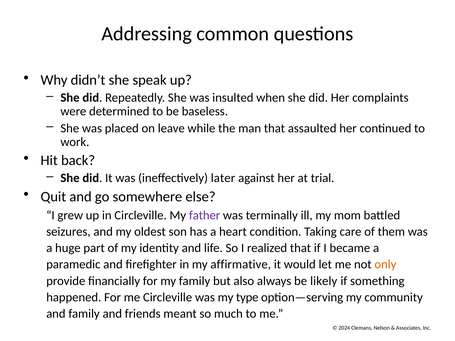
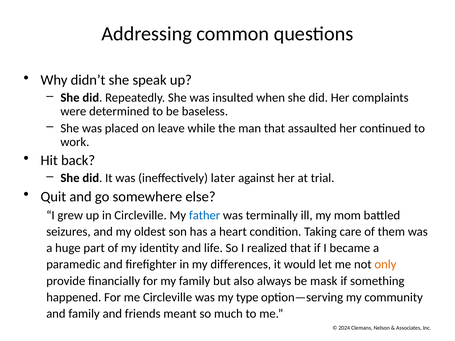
father colour: purple -> blue (205, 216)
affirmative: affirmative -> differences (241, 265)
likely: likely -> mask (324, 281)
